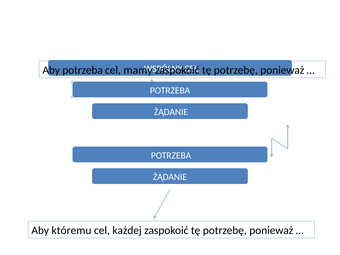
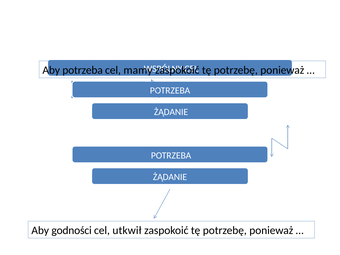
któremu: któremu -> godności (72, 230)
każdej: każdej -> utkwił (127, 230)
